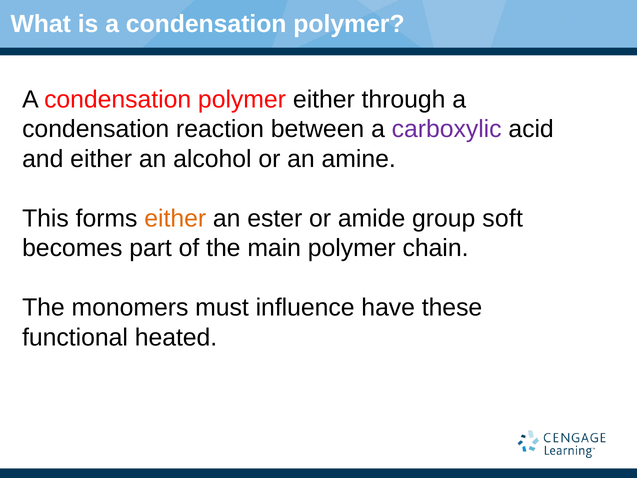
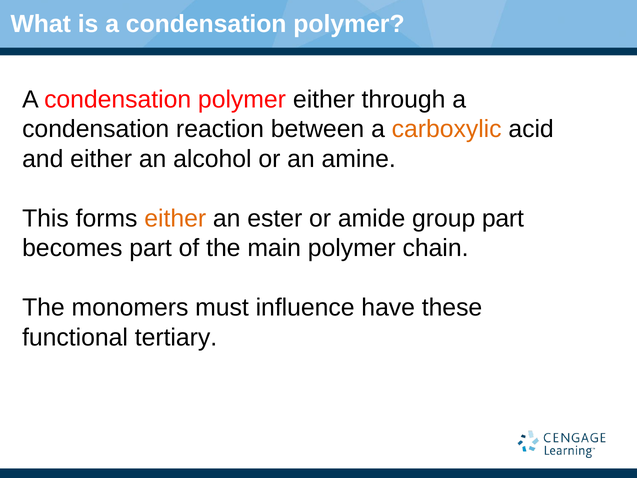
carboxylic colour: purple -> orange (447, 129)
group soft: soft -> part (503, 218)
heated: heated -> tertiary (176, 337)
